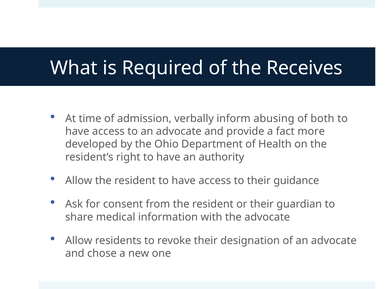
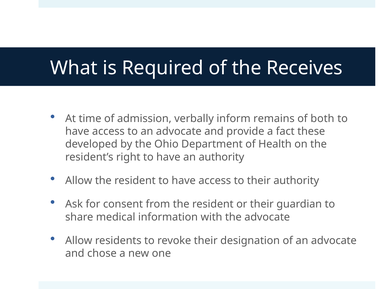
abusing: abusing -> remains (274, 118)
more: more -> these (311, 131)
their guidance: guidance -> authority (296, 180)
